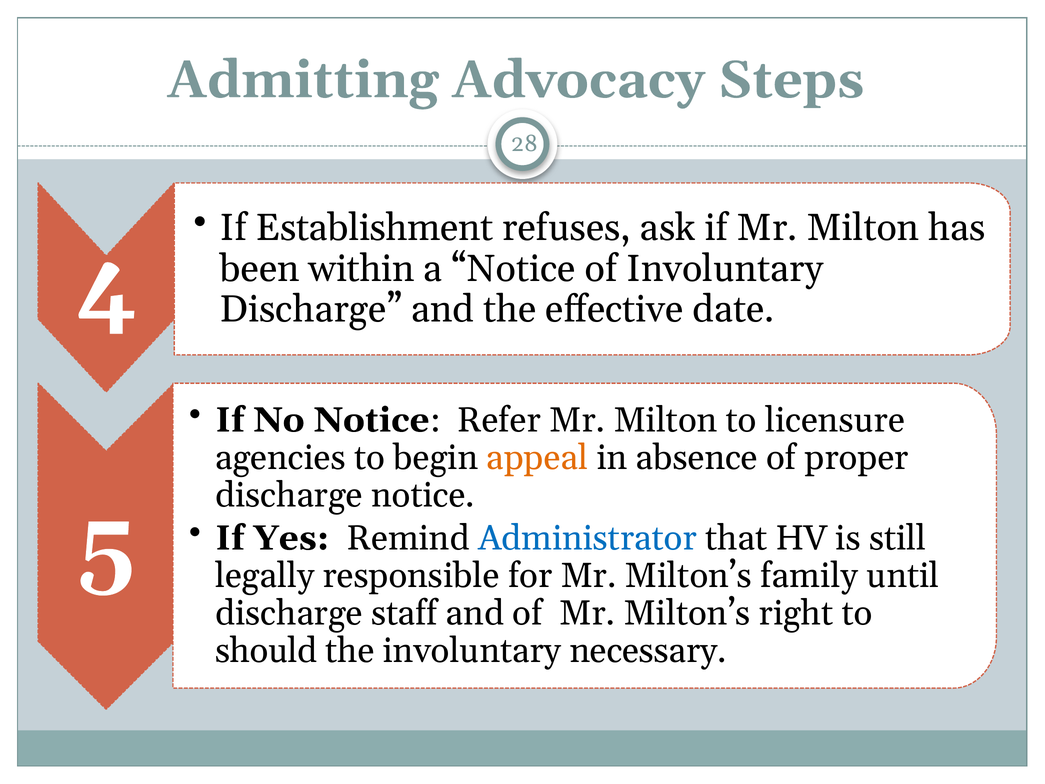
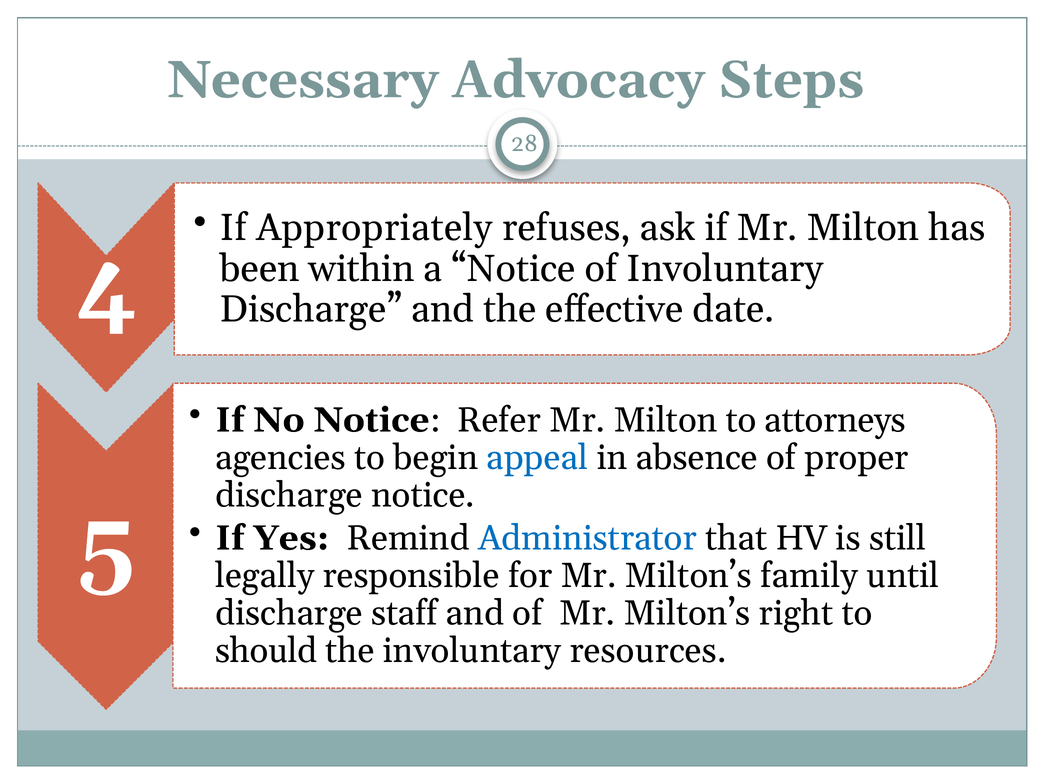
Admitting: Admitting -> Necessary (303, 80)
Establishment: Establishment -> Appropriately (374, 228)
licensure: licensure -> attorneys (835, 420)
appeal colour: orange -> blue (537, 457)
necessary: necessary -> resources (648, 651)
